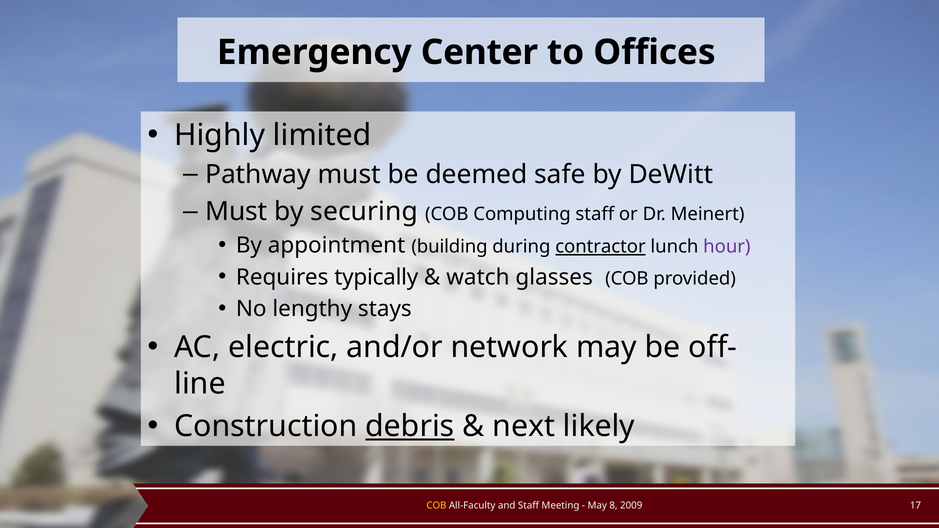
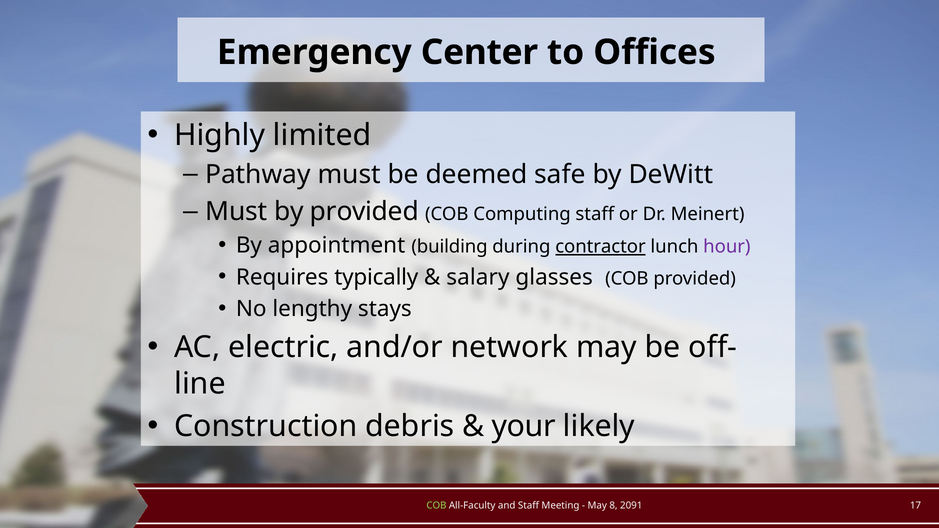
by securing: securing -> provided (364, 212)
watch: watch -> salary (478, 277)
debris underline: present -> none (410, 427)
next: next -> your (524, 427)
COB colour: yellow -> light green (436, 506)
2009: 2009 -> 2091 (631, 506)
